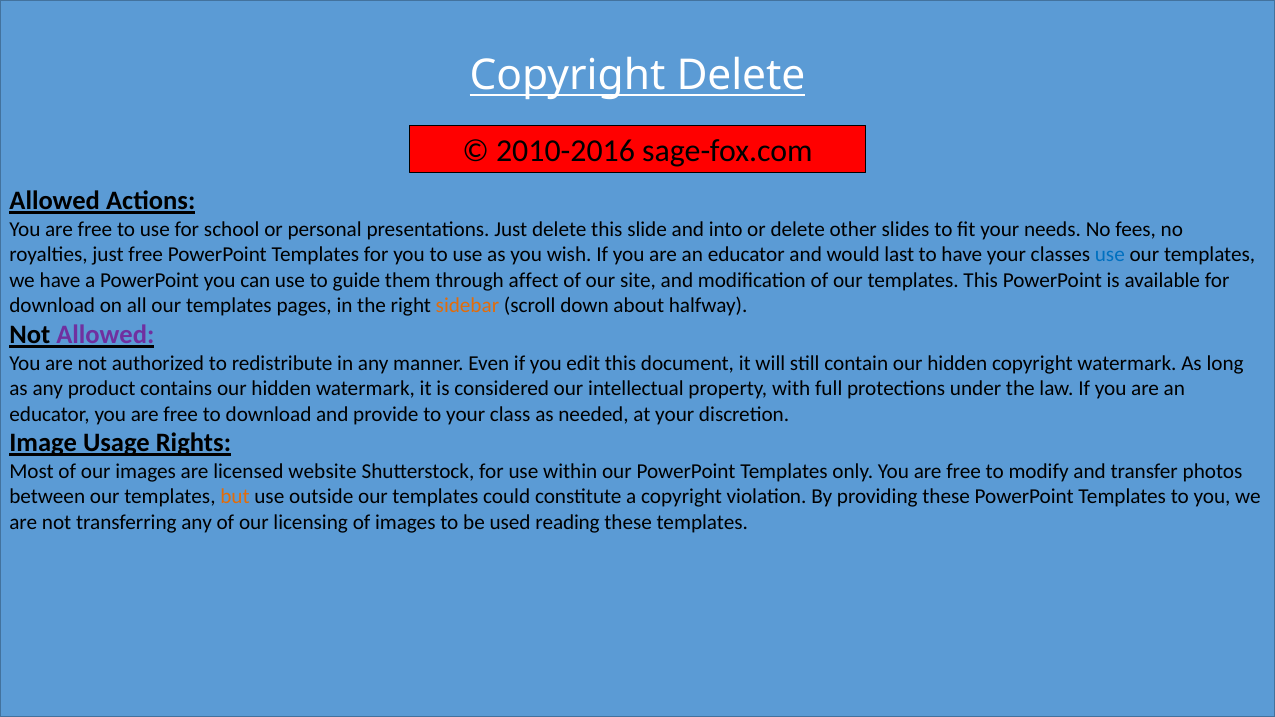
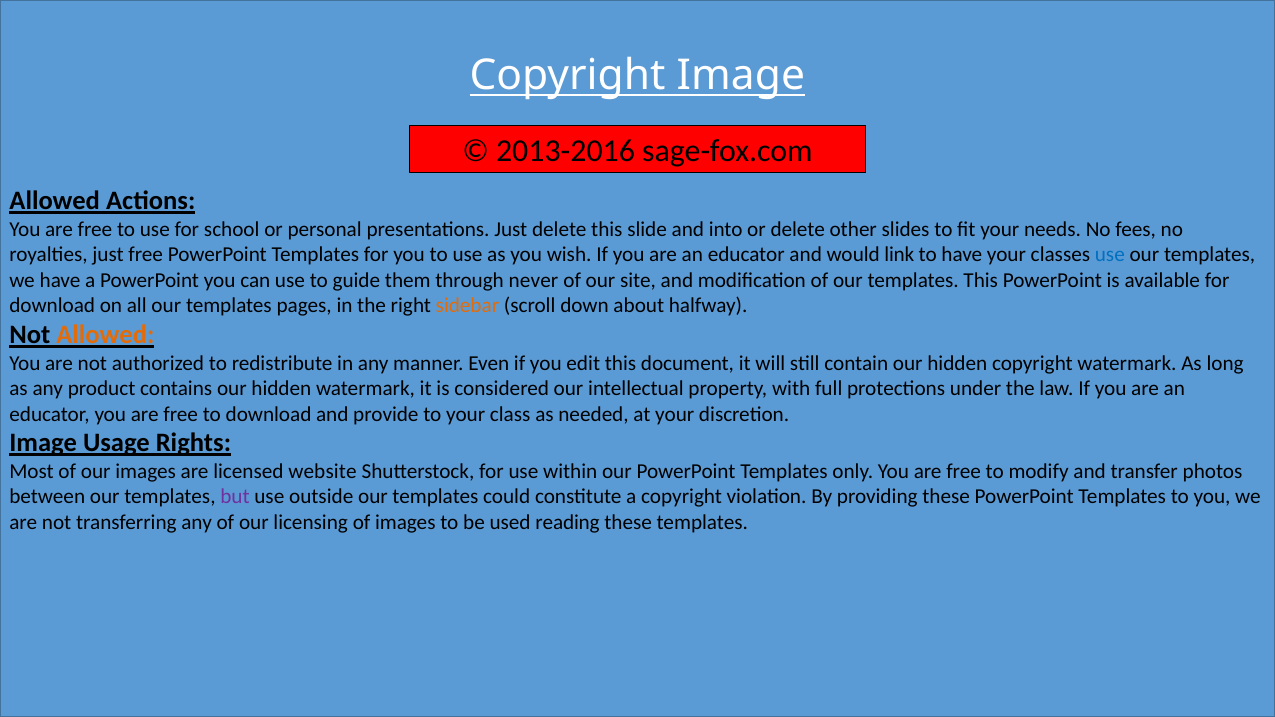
Copyright Delete: Delete -> Image (741, 75)
2010-2016: 2010-2016 -> 2013-2016 (566, 151)
last: last -> link (899, 255)
affect: affect -> never (534, 280)
Allowed colour: purple -> orange (105, 335)
but colour: orange -> purple (235, 497)
